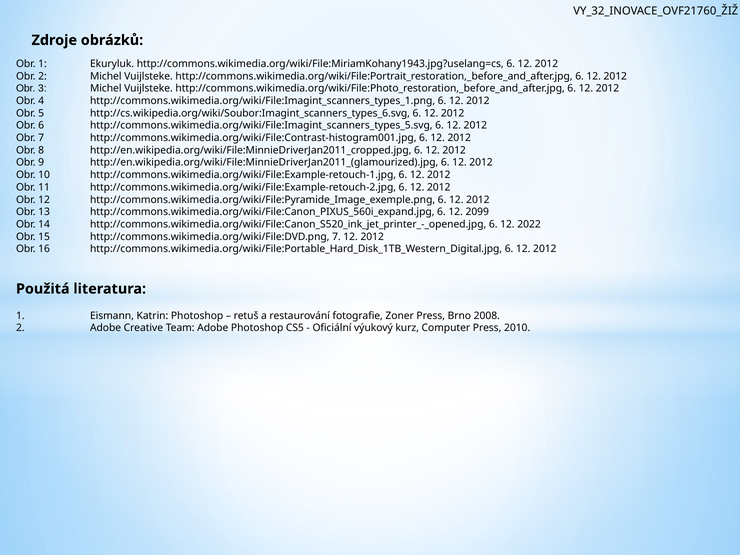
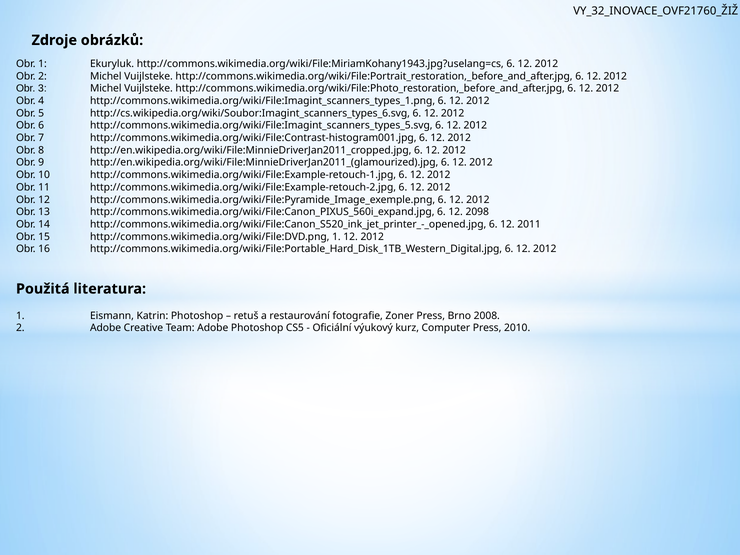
2099: 2099 -> 2098 (477, 212)
2022: 2022 -> 2011 (529, 224)
http://commons.wikimedia.org/wiki/File:DVD.png 7: 7 -> 1 (336, 237)
